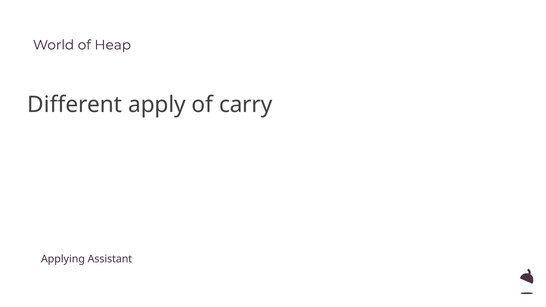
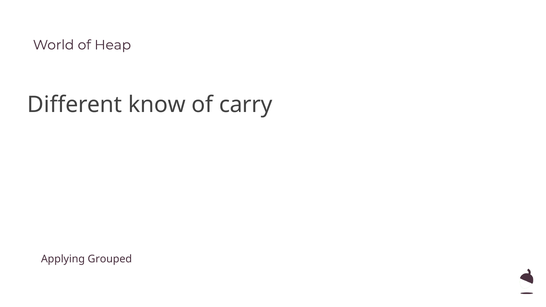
apply: apply -> know (157, 105)
Assistant: Assistant -> Grouped (110, 259)
